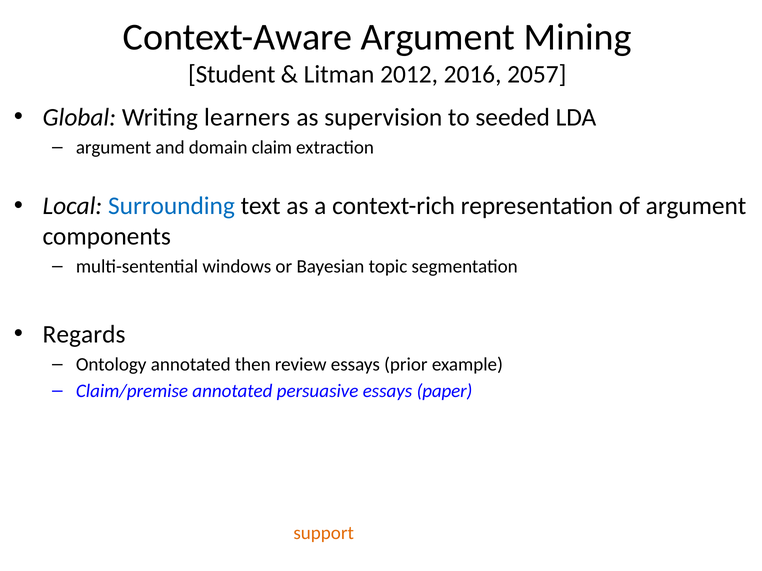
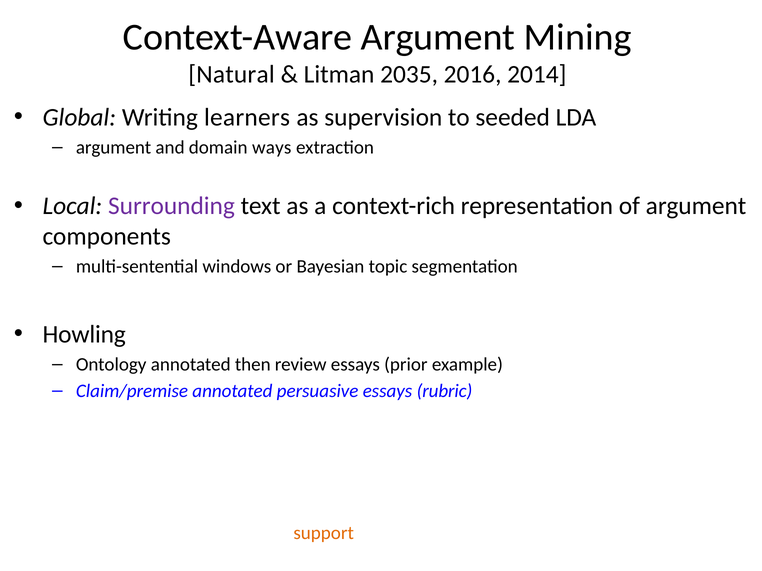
Student: Student -> Natural (232, 75)
2012: 2012 -> 2035 (409, 75)
2057: 2057 -> 2014 (537, 75)
domain claim: claim -> ways (272, 147)
Surrounding colour: blue -> purple (171, 206)
Regards: Regards -> Howling (84, 335)
paper: paper -> rubric (444, 391)
